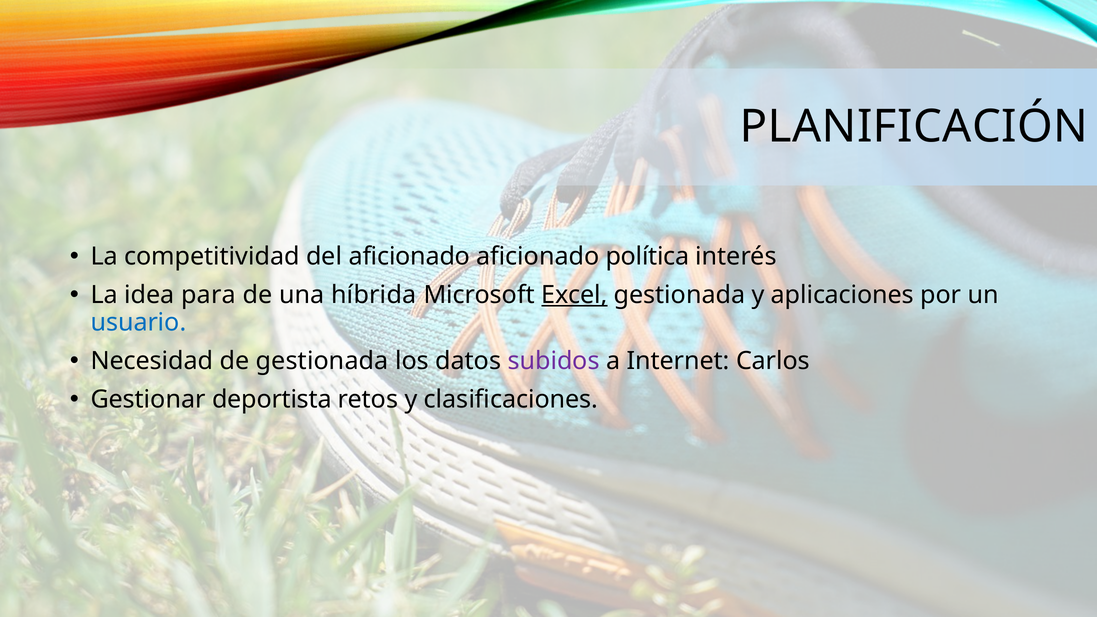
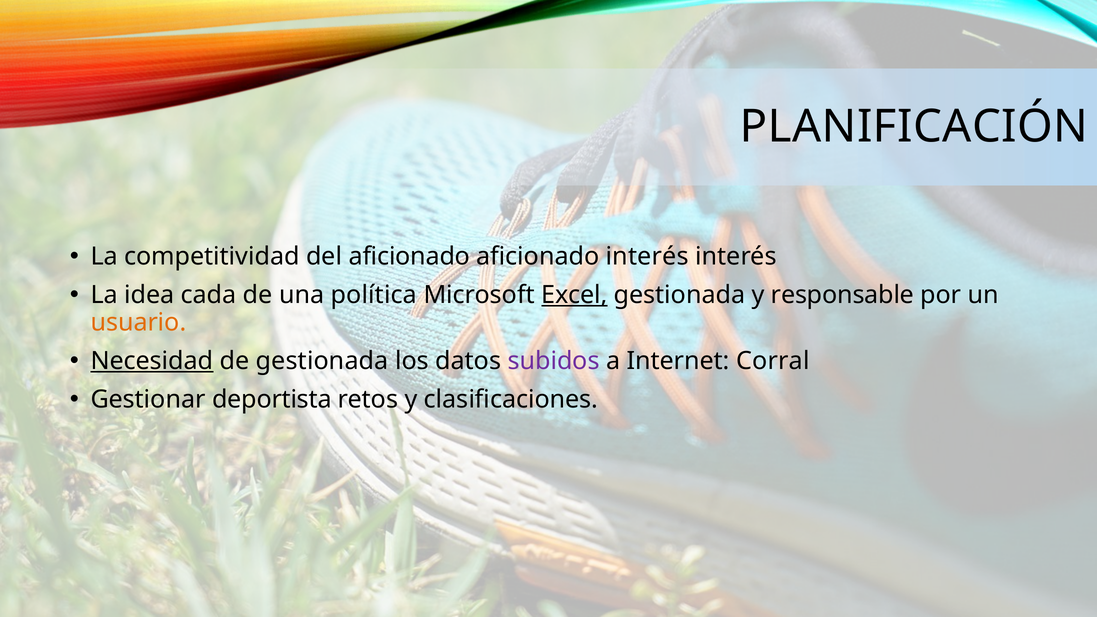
aficionado política: política -> interés (647, 257)
para: para -> cada (209, 295)
híbrida: híbrida -> política (374, 295)
aplicaciones: aplicaciones -> responsable (842, 295)
usuario colour: blue -> orange (138, 322)
Necesidad underline: none -> present (152, 361)
Carlos: Carlos -> Corral (773, 361)
